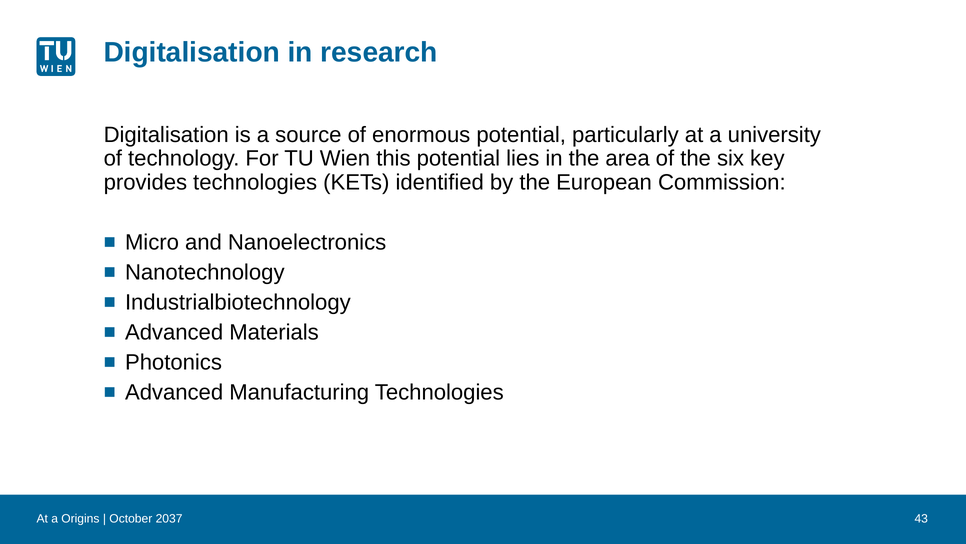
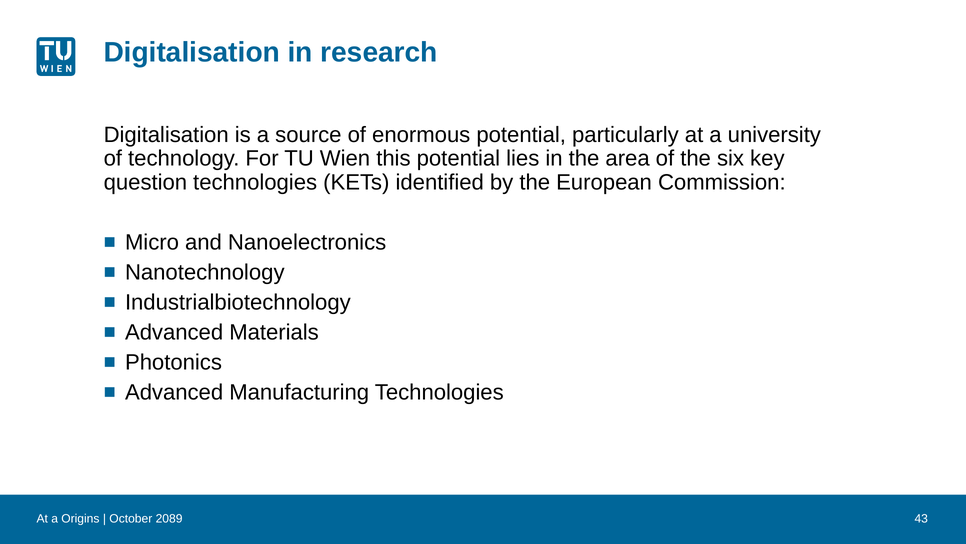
provides: provides -> question (145, 182)
2037: 2037 -> 2089 (169, 518)
